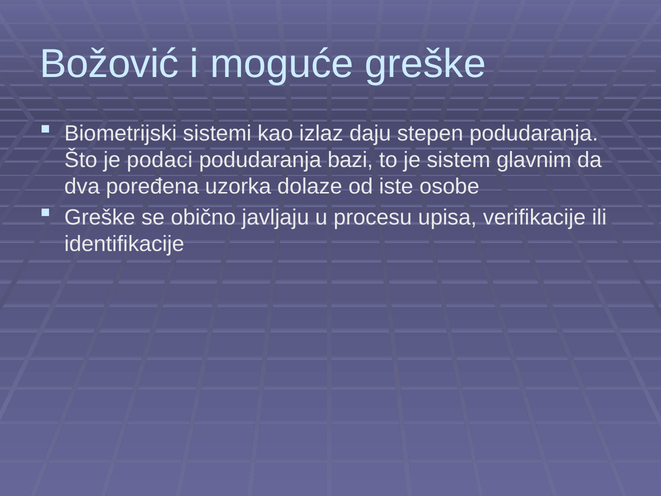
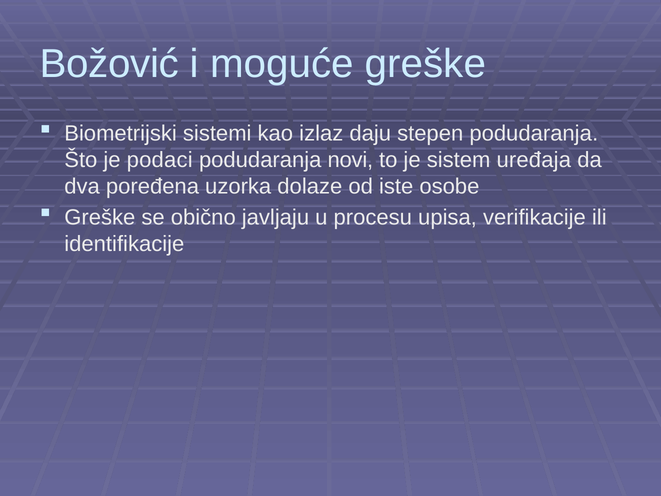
bazi: bazi -> novi (350, 160)
glavnim: glavnim -> uređaja (534, 160)
